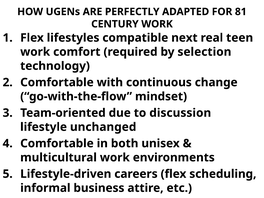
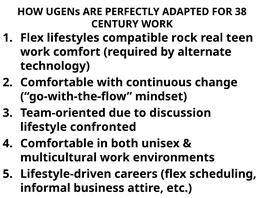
81: 81 -> 38 (241, 12)
next: next -> rock (184, 38)
selection: selection -> alternate (205, 52)
unchanged: unchanged -> confronted (103, 127)
